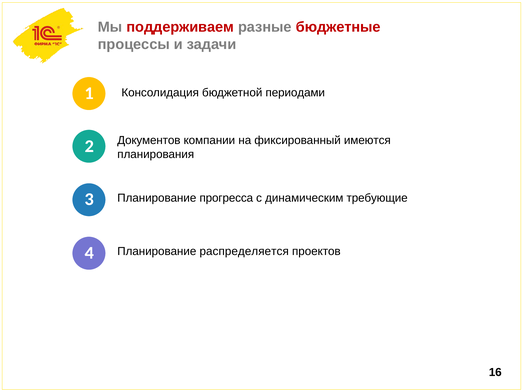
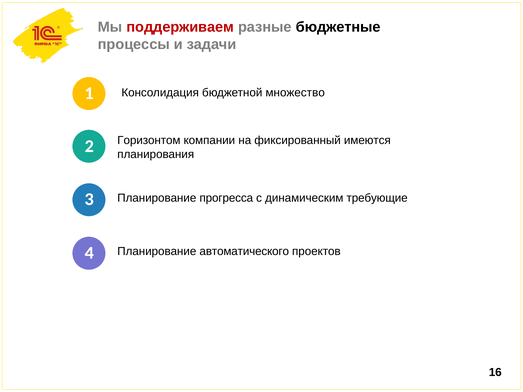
бюджетные colour: red -> black (338, 27)
периодами: периодами -> множество (295, 93)
Документов: Документов -> Горизонтом (149, 140)
распределяется: распределяется -> автоматического (244, 252)
